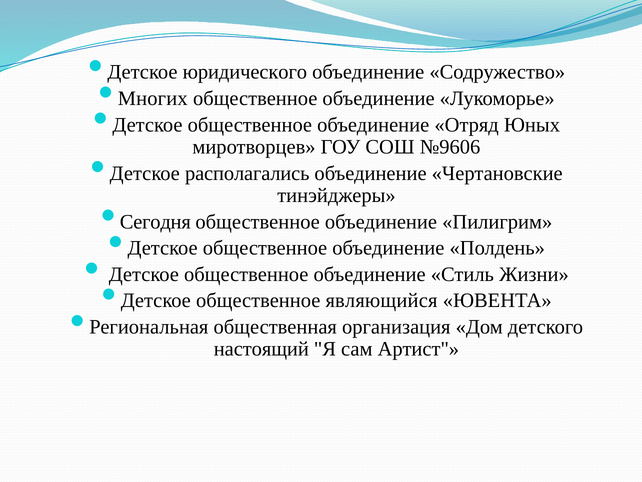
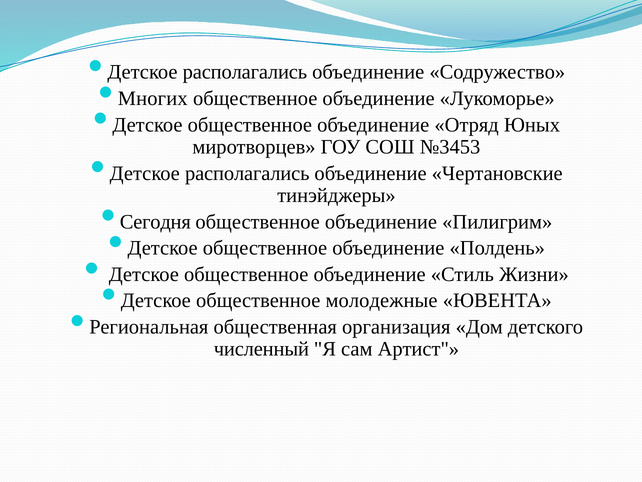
юридического: юридического -> располагались (245, 72)
№9606: №9606 -> №3453 (450, 147)
являющийся: являющийся -> молодежные (382, 300)
настоящий: настоящий -> численный (261, 349)
